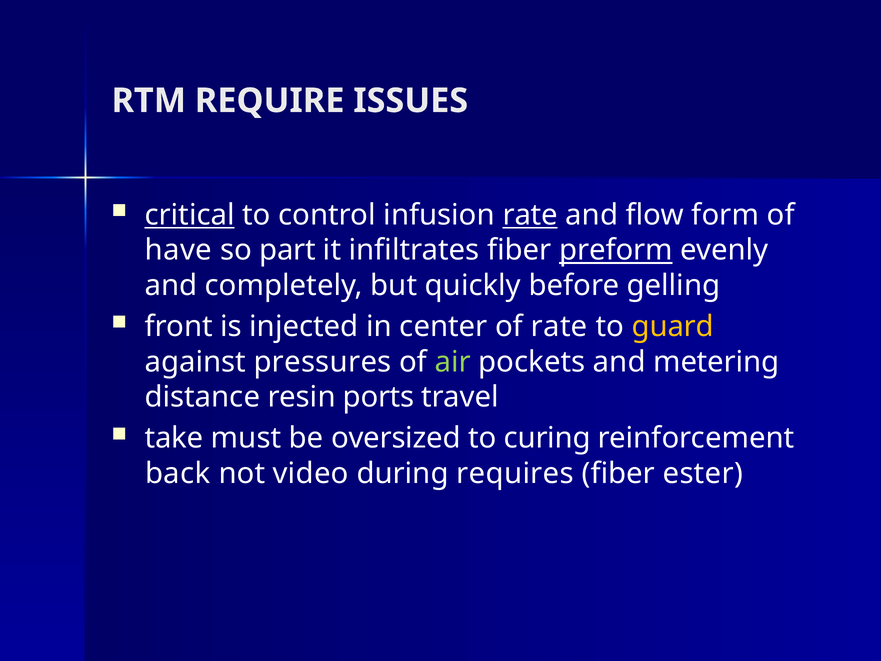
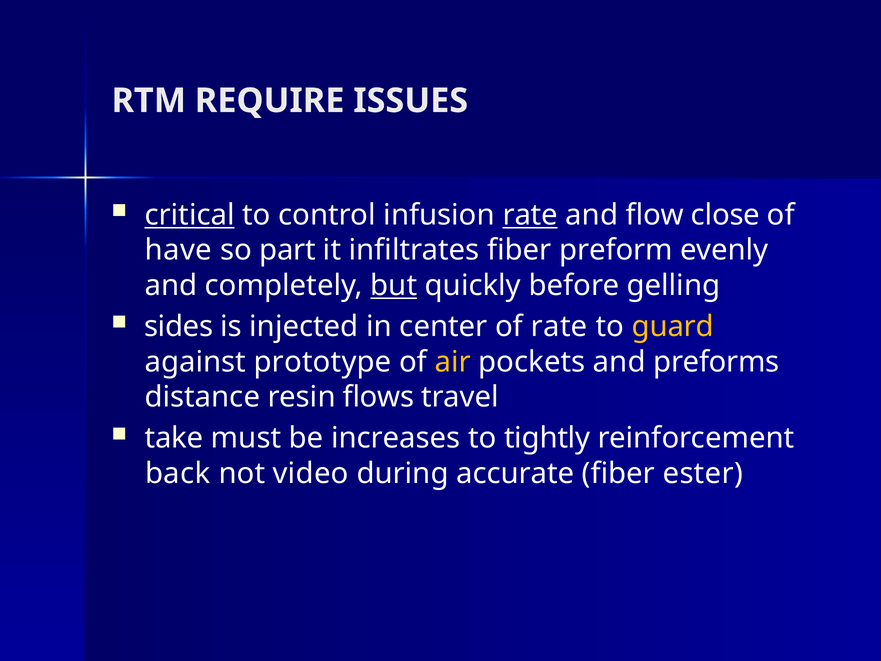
form: form -> close (725, 215)
preform underline: present -> none (616, 250)
but underline: none -> present (394, 285)
front: front -> sides (179, 327)
pressures: pressures -> prototype (323, 362)
air colour: light green -> yellow (453, 362)
metering: metering -> preforms (716, 362)
ports: ports -> flows (378, 397)
oversized: oversized -> increases (396, 438)
curing: curing -> tightly (547, 438)
requires: requires -> accurate (515, 473)
